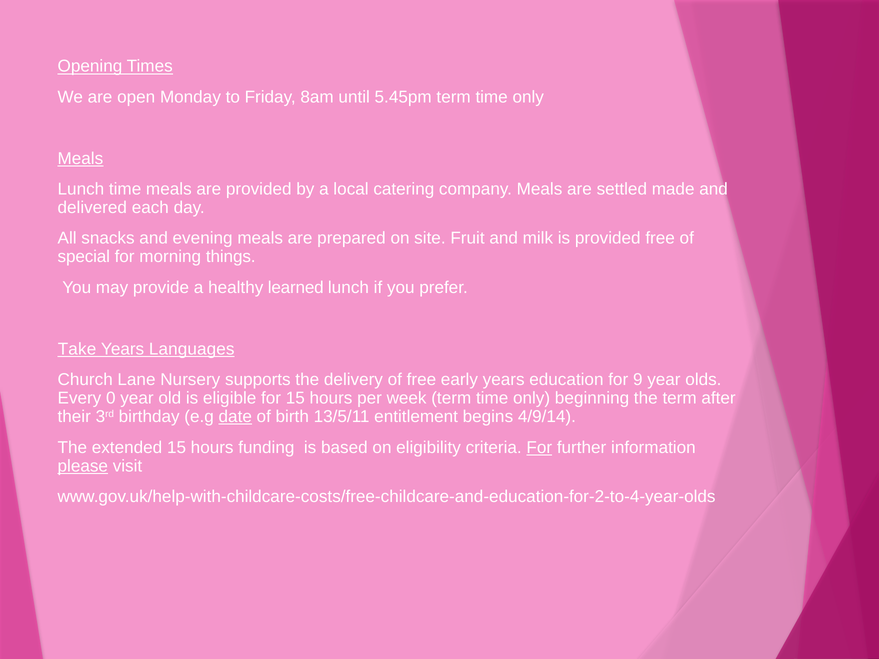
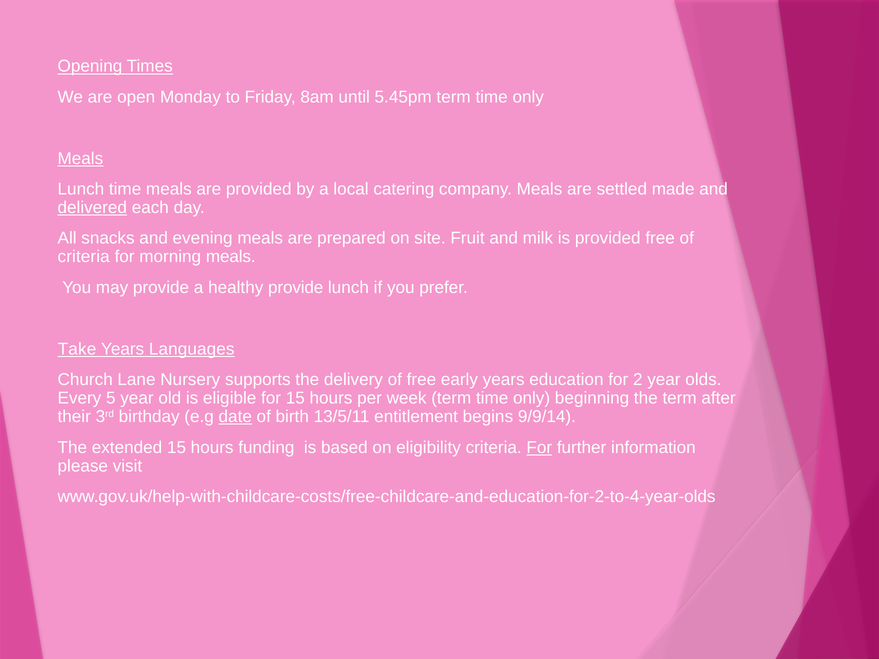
delivered underline: none -> present (92, 208)
special: special -> criteria (84, 257)
morning things: things -> meals (231, 257)
healthy learned: learned -> provide (296, 288)
9: 9 -> 2 (638, 380)
0: 0 -> 5 (111, 398)
4/9/14: 4/9/14 -> 9/9/14 (547, 417)
please underline: present -> none (83, 466)
